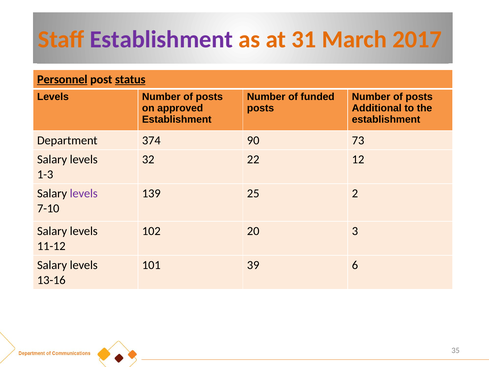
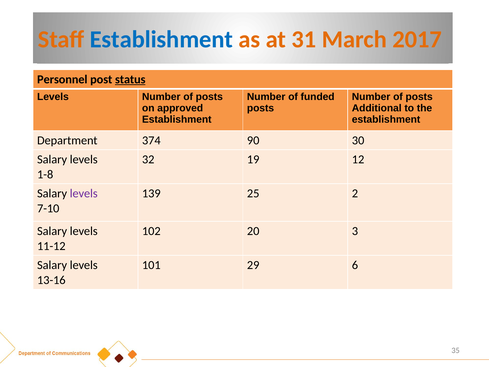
Establishment colour: purple -> blue (161, 40)
Personnel underline: present -> none (62, 79)
73: 73 -> 30 (358, 140)
22: 22 -> 19 (253, 159)
1-3: 1-3 -> 1-8 (45, 174)
39: 39 -> 29 (253, 265)
